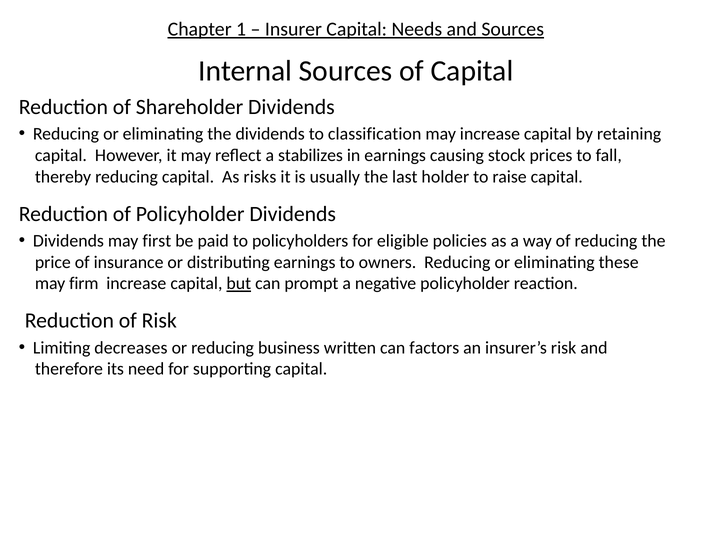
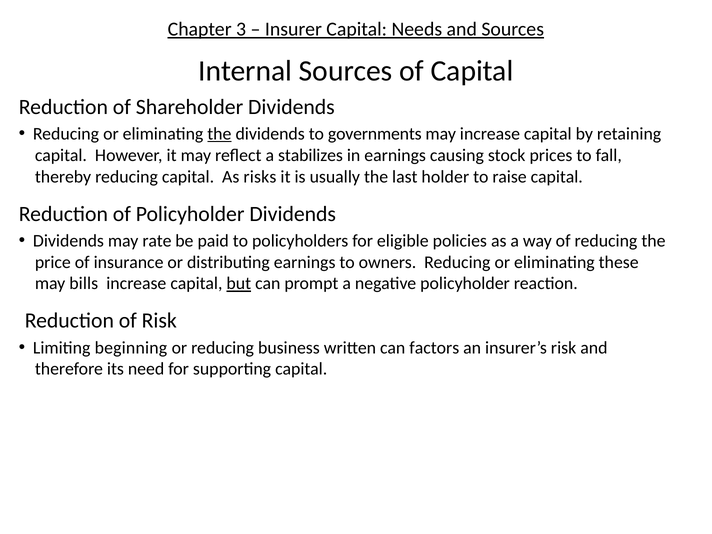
1: 1 -> 3 (241, 29)
the underline: none -> present (219, 134)
classification: classification -> governments (375, 134)
first: first -> rate (157, 241)
firm: firm -> bills (84, 284)
decreases: decreases -> beginning (131, 348)
